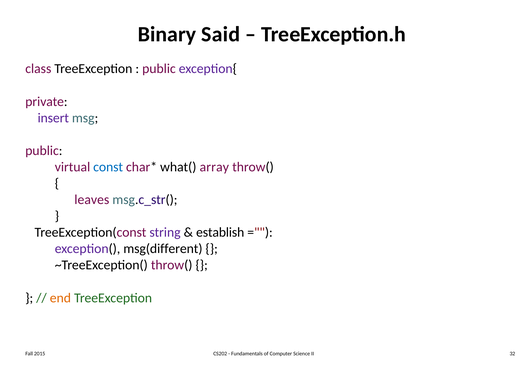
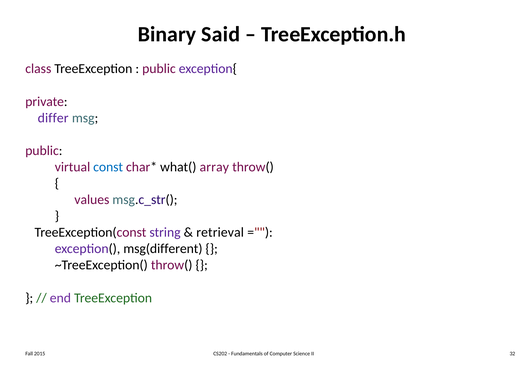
insert: insert -> differ (53, 118)
leaves: leaves -> values (92, 200)
establish: establish -> retrieval (220, 233)
end colour: orange -> purple (60, 298)
